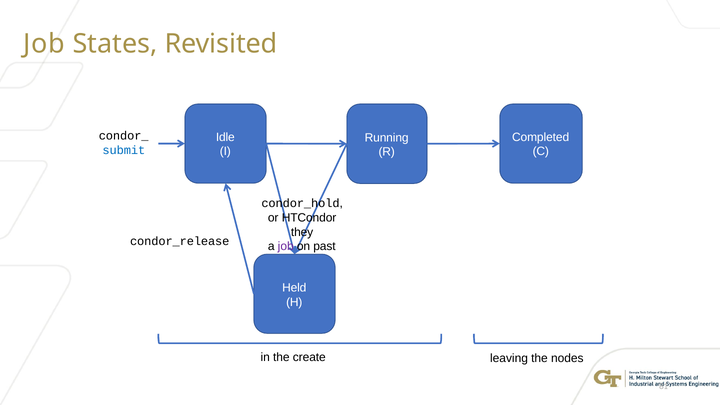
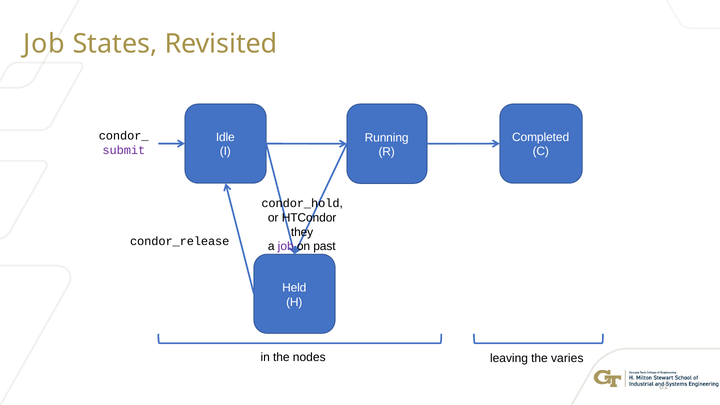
submit colour: blue -> purple (124, 150)
create: create -> nodes (309, 357)
nodes: nodes -> varies (567, 358)
